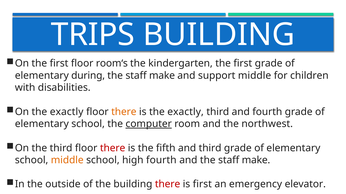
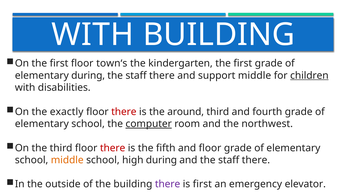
TRIPS: TRIPS -> WITH (93, 35)
room‘s: room‘s -> town‘s (112, 64)
make: make -> there (162, 76)
children underline: none -> present (309, 76)
there colour: orange -> red (124, 112)
is the exactly: exactly -> around (186, 112)
and third: third -> floor (210, 148)
high fourth: fourth -> during (161, 161)
and the staff make: make -> there (256, 161)
there colour: red -> purple (168, 185)
